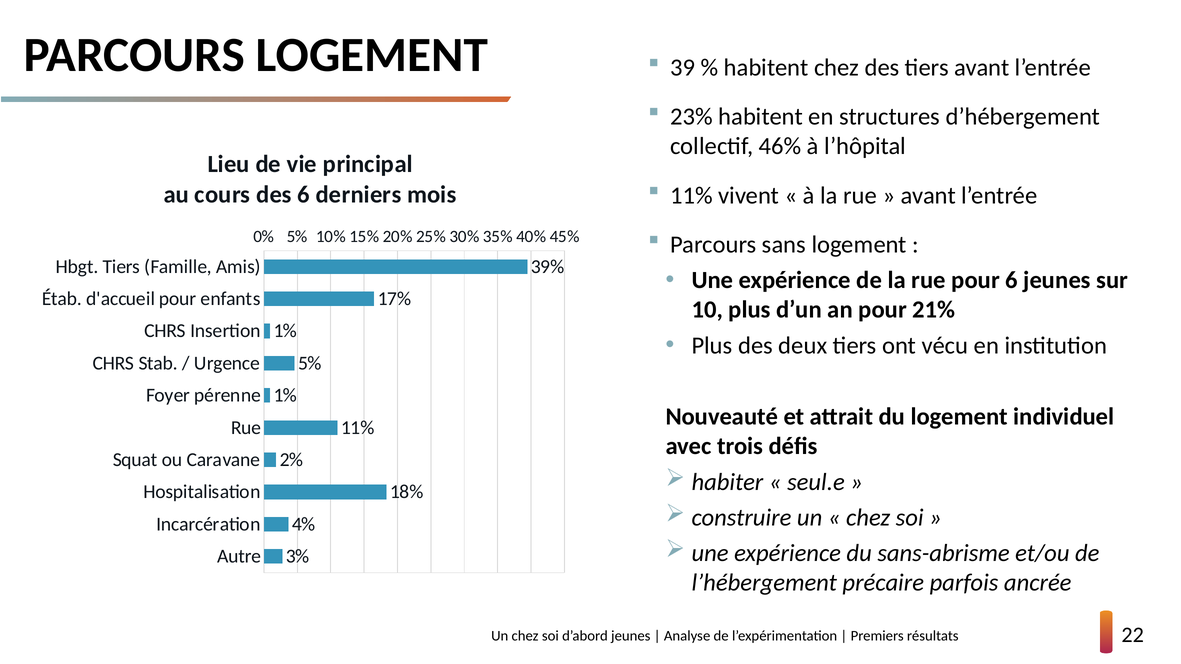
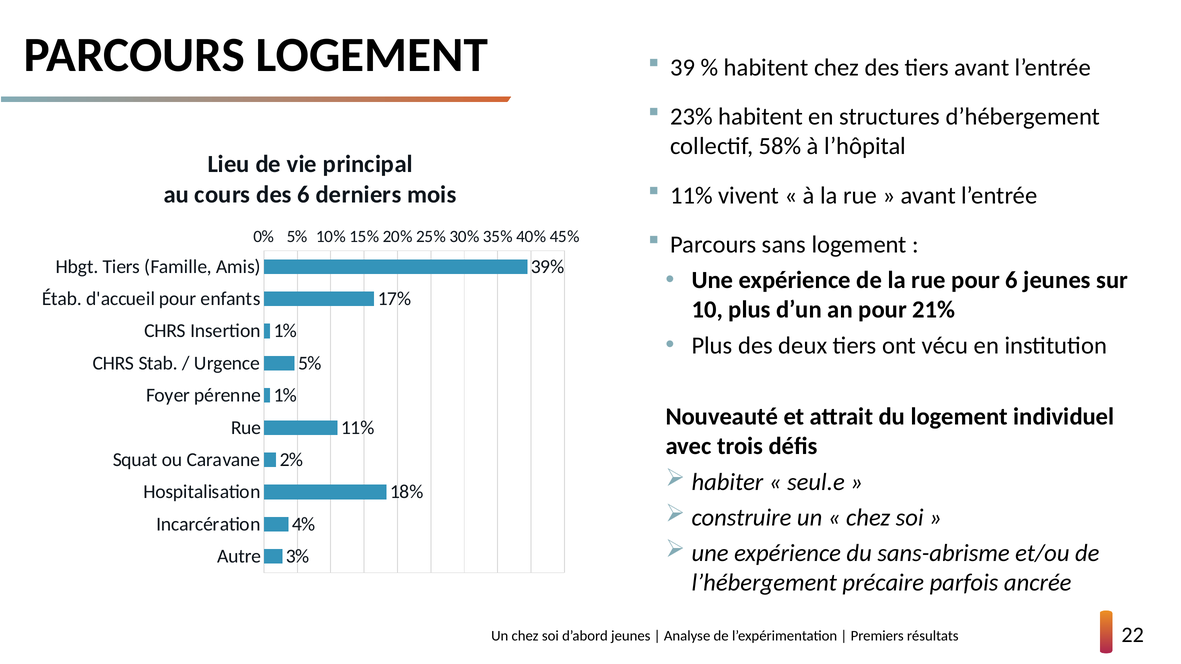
46%: 46% -> 58% (780, 146)
